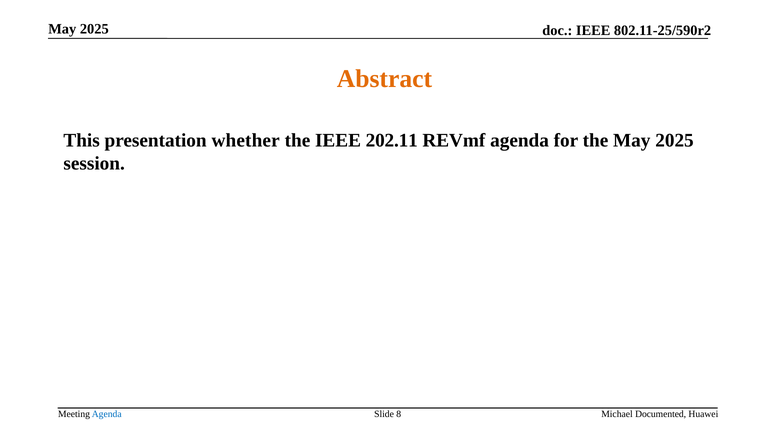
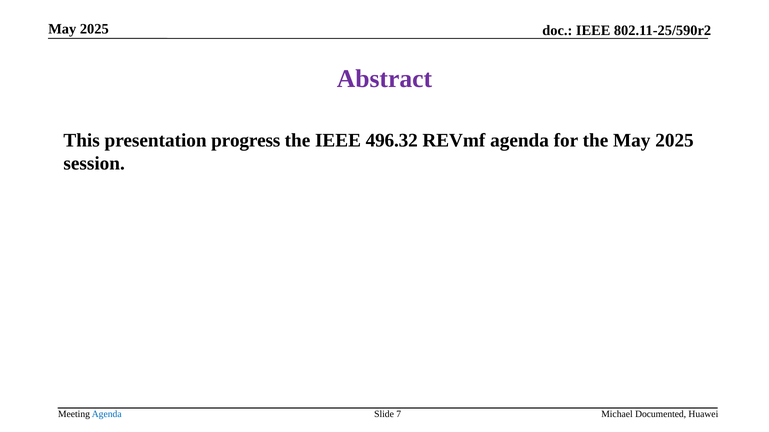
Abstract colour: orange -> purple (384, 79)
whether: whether -> progress (246, 141)
202.11: 202.11 -> 496.32 (392, 141)
8: 8 -> 7 (399, 415)
